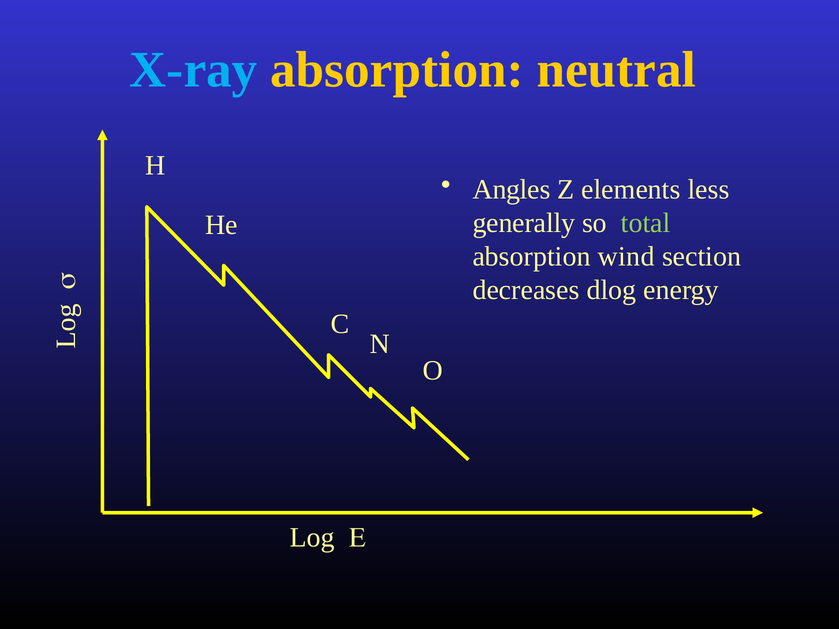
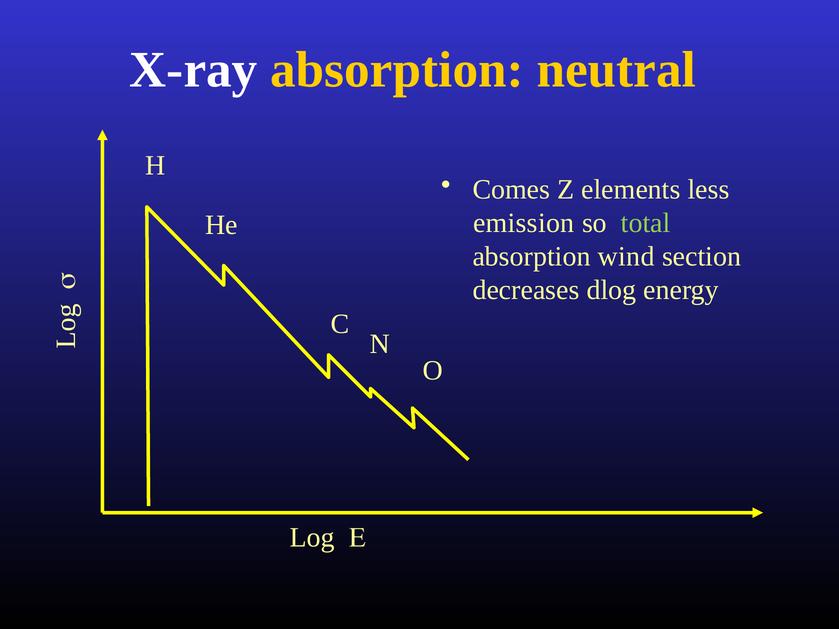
X-ray colour: light blue -> white (193, 70)
Angles: Angles -> Comes (511, 190)
generally: generally -> emission (524, 223)
